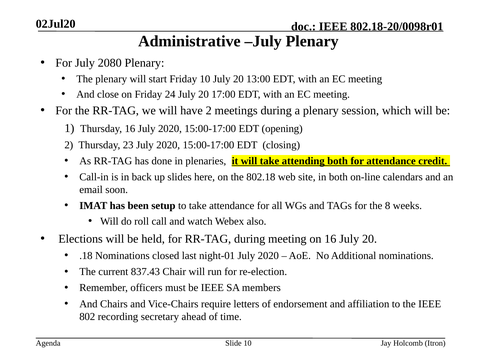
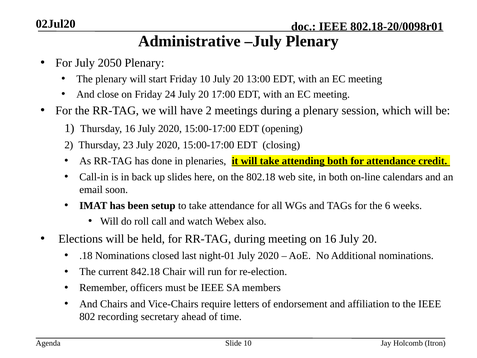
2080: 2080 -> 2050 (110, 63)
8: 8 -> 6 (388, 206)
837.43: 837.43 -> 842.18 (145, 272)
